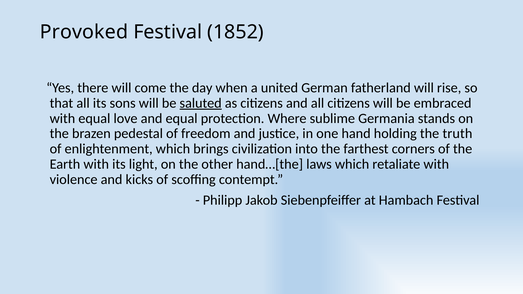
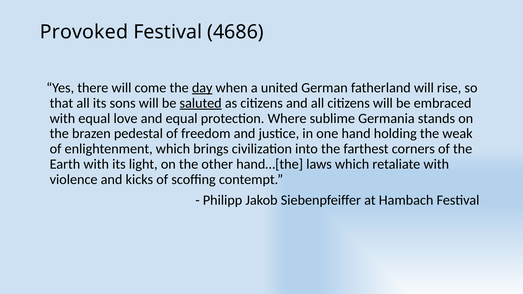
1852: 1852 -> 4686 (236, 32)
day underline: none -> present (202, 88)
truth: truth -> weak (458, 134)
